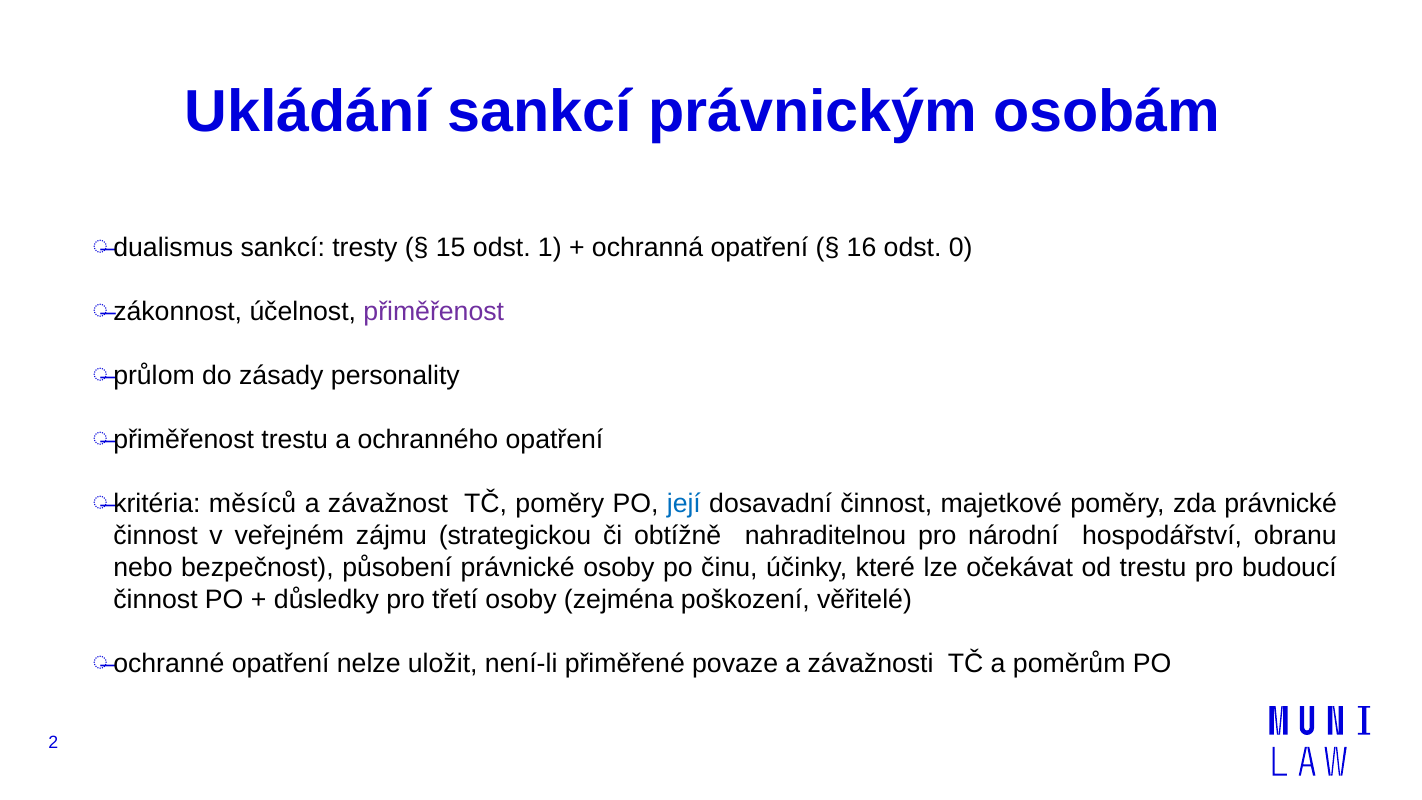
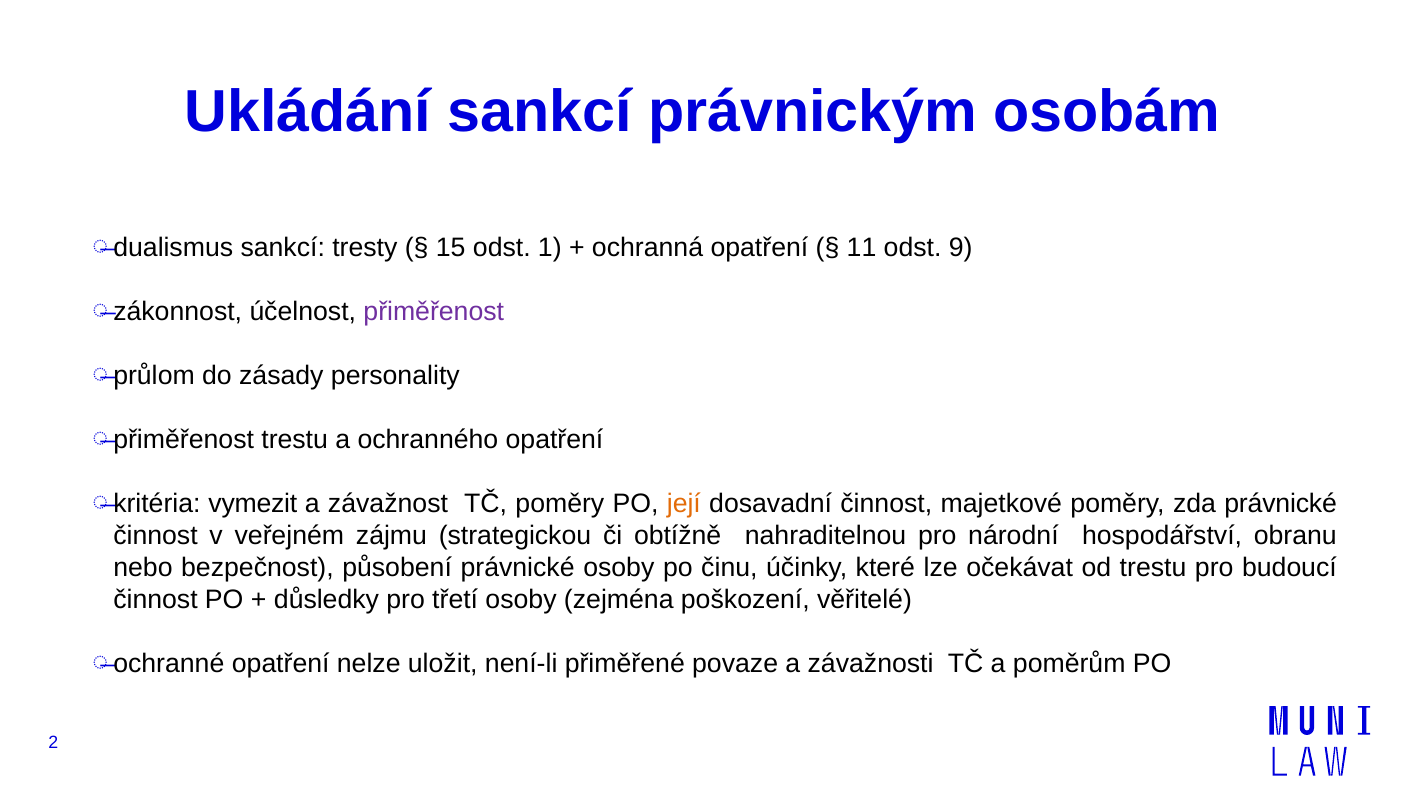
16: 16 -> 11 (862, 247)
0: 0 -> 9 (961, 247)
měsíců: měsíců -> vymezit (253, 503)
její colour: blue -> orange (684, 503)
